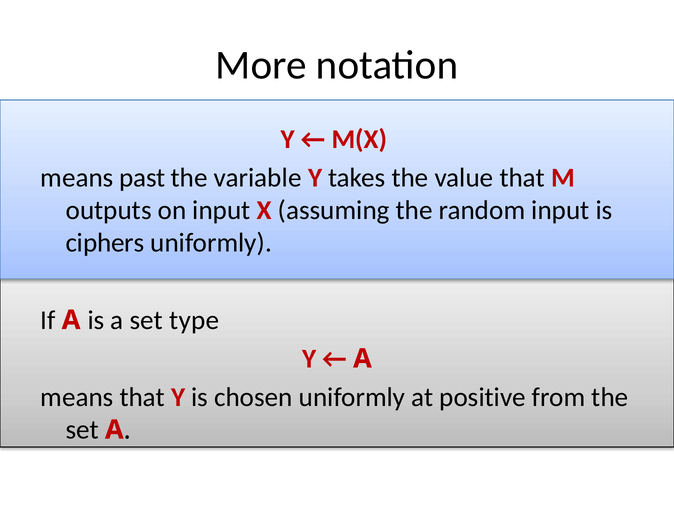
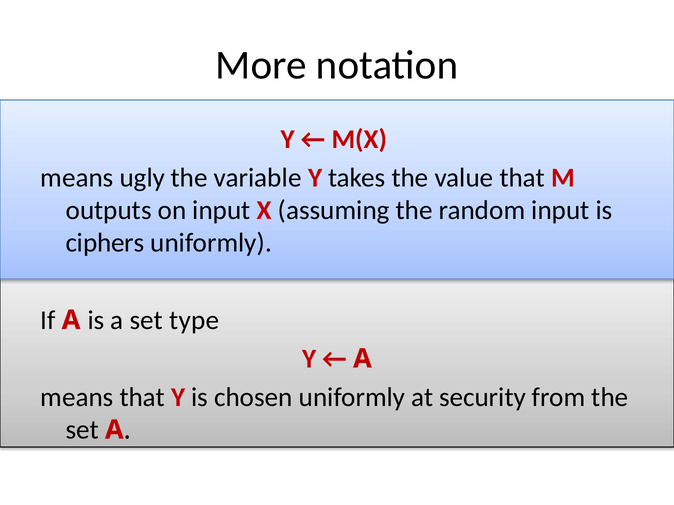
past: past -> ugly (142, 178)
positive: positive -> security (483, 398)
